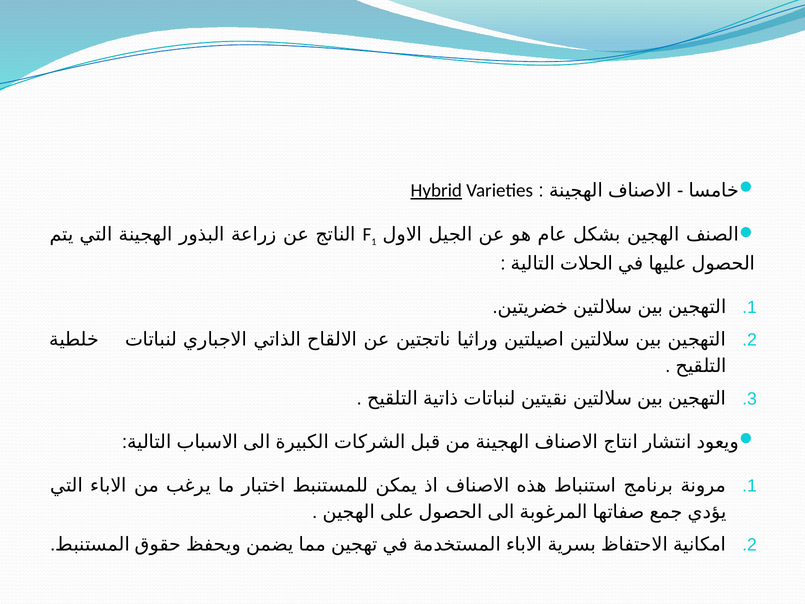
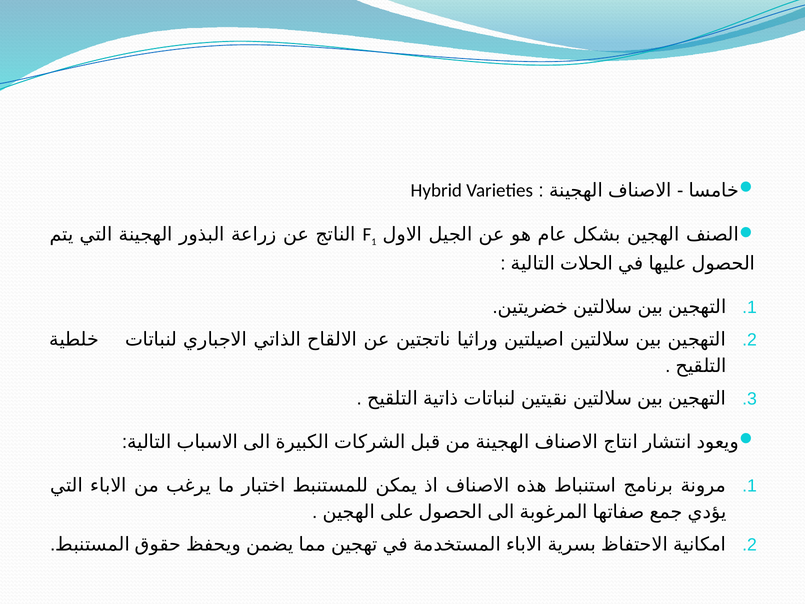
Hybrid underline: present -> none (436, 190)
